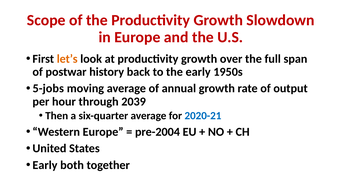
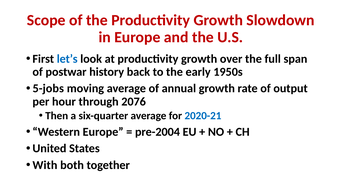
let’s colour: orange -> blue (67, 59)
2039: 2039 -> 2076 (134, 102)
Early: Early -> With (45, 165)
